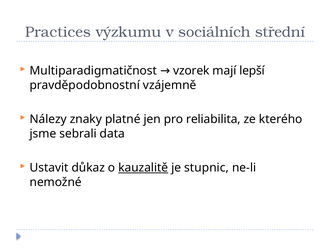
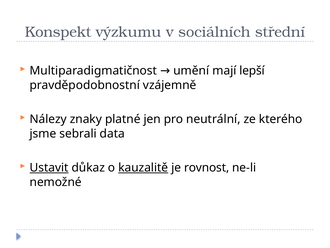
Practices: Practices -> Konspekt (58, 32)
vzorek: vzorek -> umění (191, 71)
reliabilita: reliabilita -> neutrální (213, 119)
Ustavit underline: none -> present (49, 167)
stupnic: stupnic -> rovnost (207, 167)
